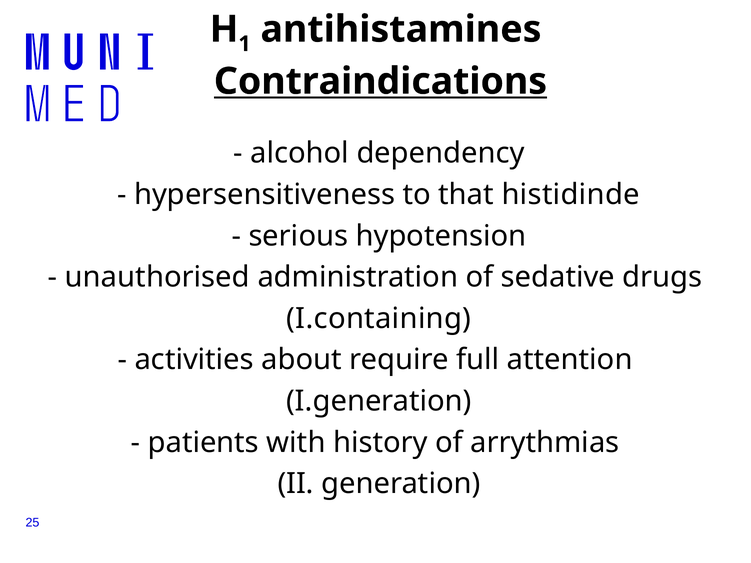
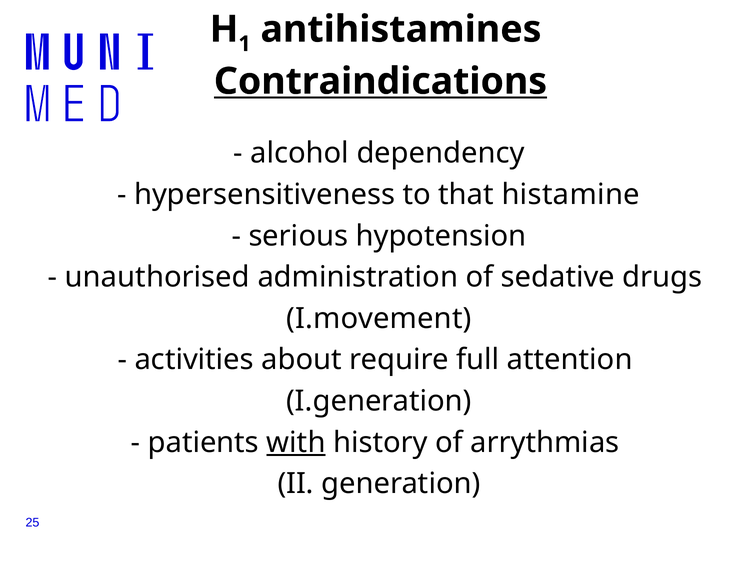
histidinde: histidinde -> histamine (571, 195)
I.containing: I.containing -> I.movement (379, 319)
with underline: none -> present (296, 443)
